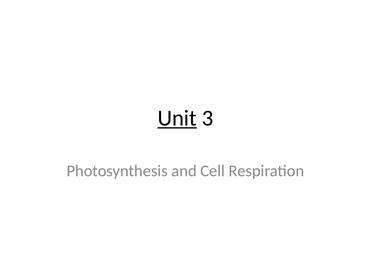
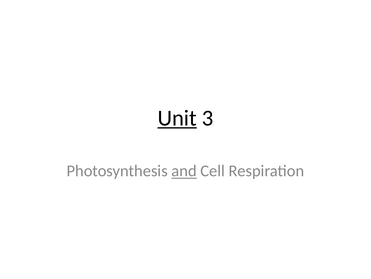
and underline: none -> present (184, 171)
